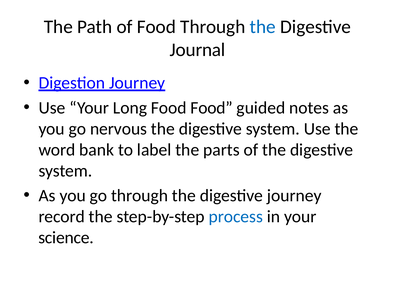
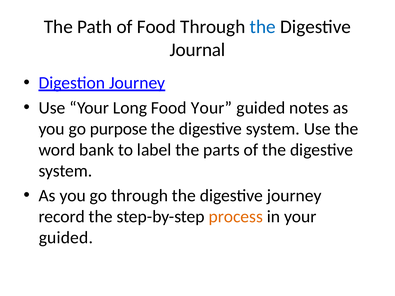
Food Food: Food -> Your (211, 108)
nervous: nervous -> purpose (119, 129)
process colour: blue -> orange (236, 217)
science: science -> guided (66, 238)
